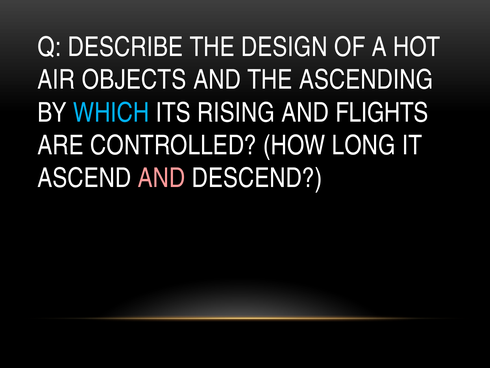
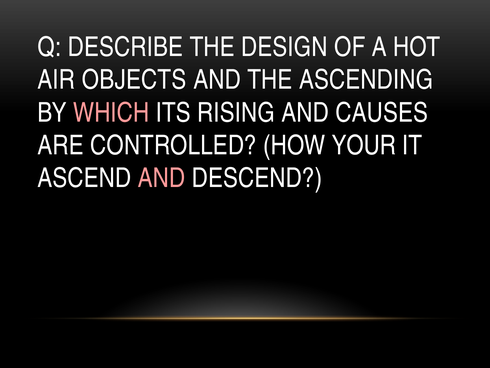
WHICH colour: light blue -> pink (111, 113)
FLIGHTS: FLIGHTS -> CAUSES (382, 113)
LONG: LONG -> YOUR (364, 145)
